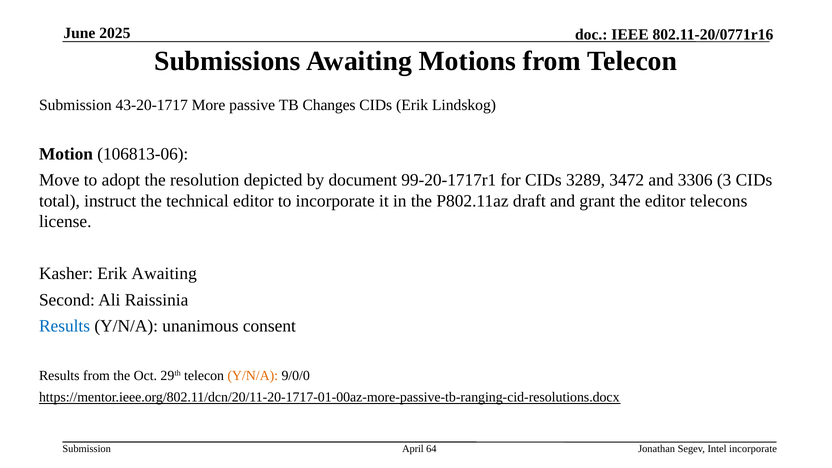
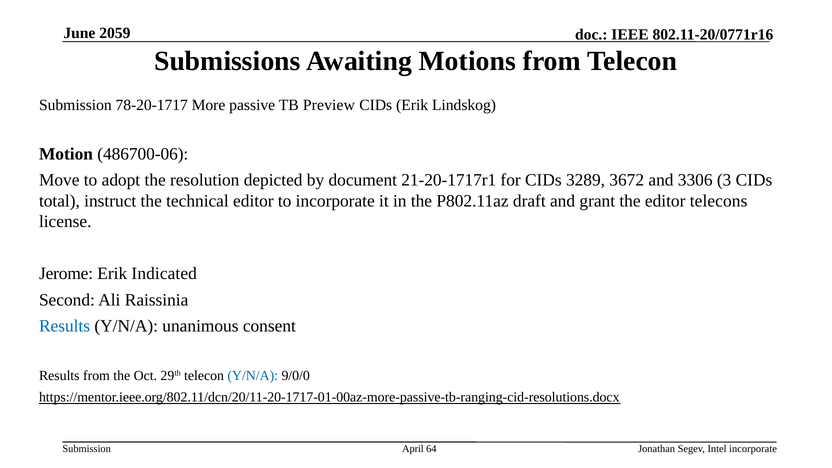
2025: 2025 -> 2059 (115, 33)
43-20-1717: 43-20-1717 -> 78-20-1717 (152, 105)
Changes: Changes -> Preview (329, 105)
106813-06: 106813-06 -> 486700-06 (143, 154)
99-20-1717r1: 99-20-1717r1 -> 21-20-1717r1 (449, 180)
3472: 3472 -> 3672 (627, 180)
Kasher: Kasher -> Jerome (66, 274)
Erik Awaiting: Awaiting -> Indicated (164, 274)
Y/N/A colour: orange -> blue (253, 375)
